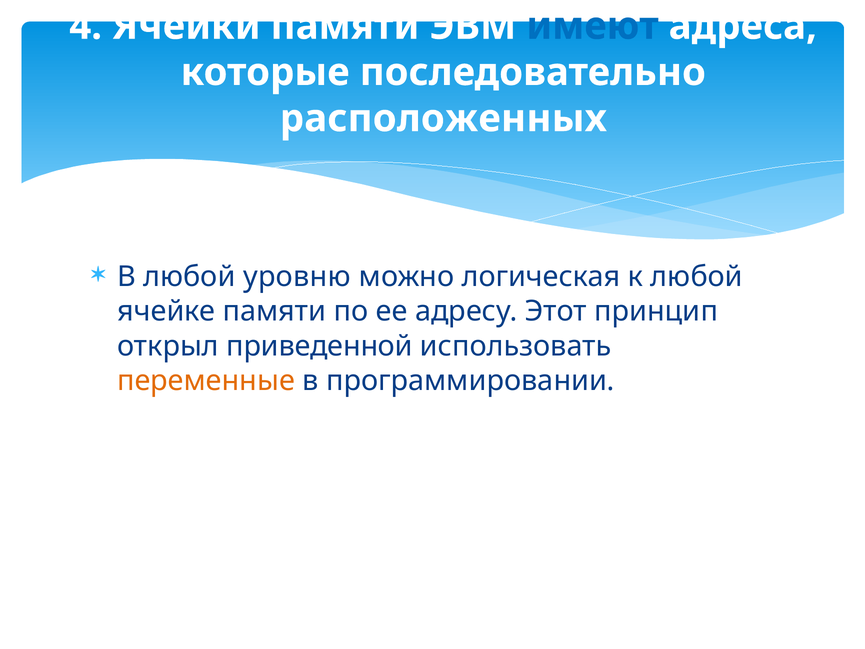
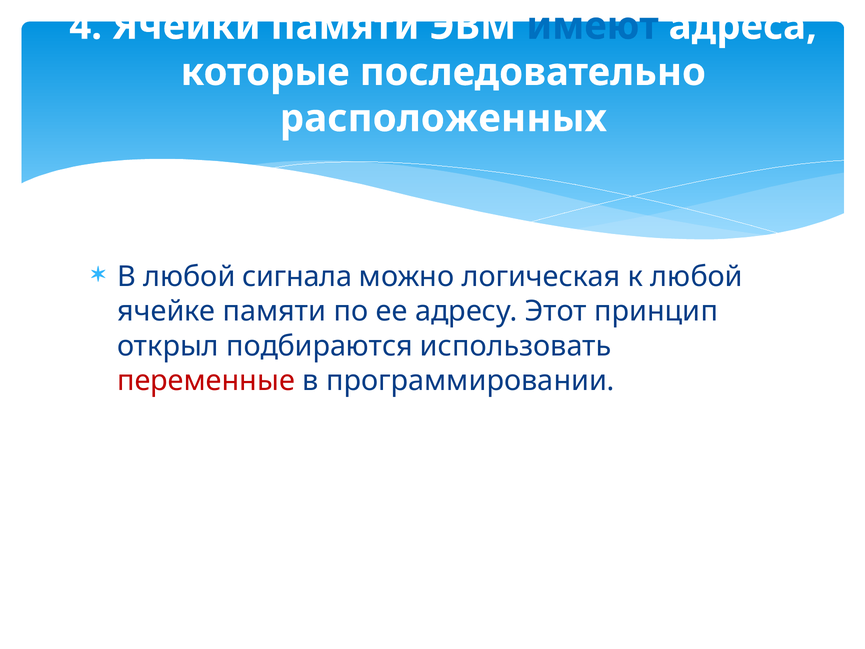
уровню: уровню -> сигнала (297, 277)
приведенной: приведенной -> подбираются (320, 346)
переменные colour: orange -> red (206, 381)
